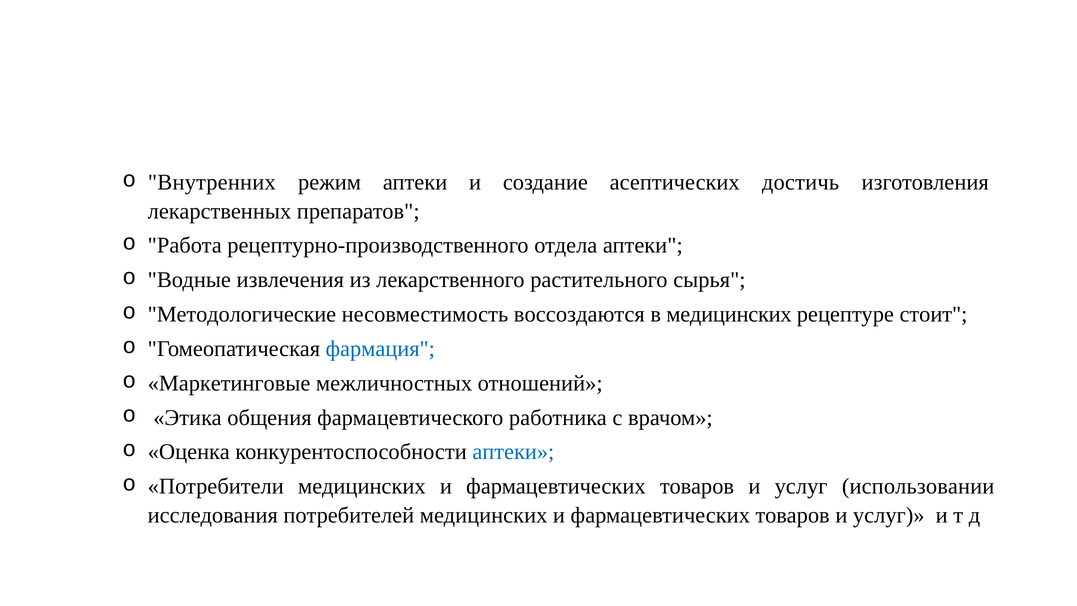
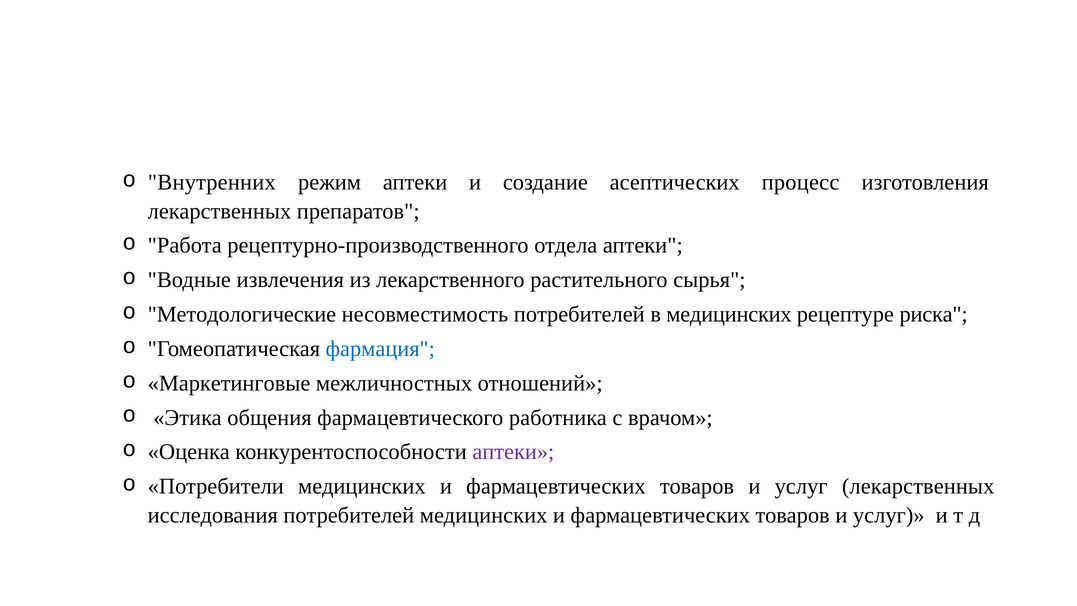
достичь: достичь -> процесс (801, 182)
несовместимость воссоздаются: воссоздаются -> потребителей (579, 314)
стоит: стоит -> риска (934, 314)
аптеки colour: blue -> purple (513, 452)
услуг использовании: использовании -> лекарственных (918, 486)
